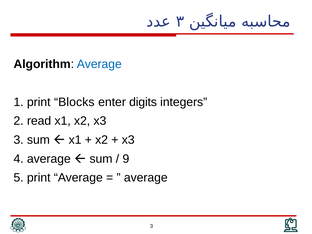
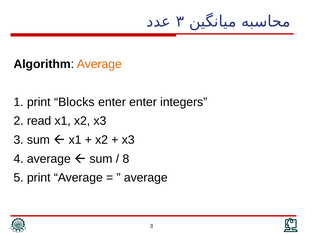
Average colour: blue -> orange (99, 64)
enter digits: digits -> enter (143, 102)
9: 9 -> 8 (126, 159)
